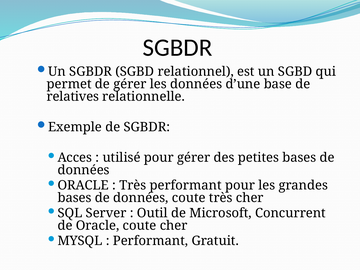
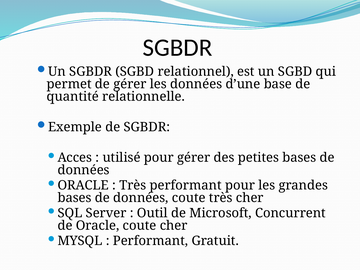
relatives: relatives -> quantité (73, 97)
